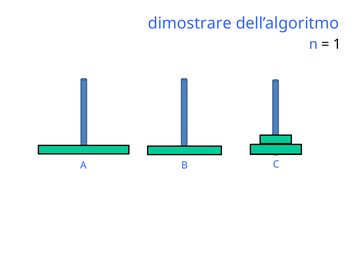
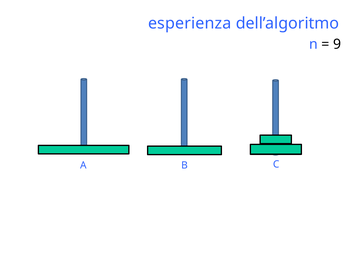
dimostrare: dimostrare -> esperienza (190, 23)
1: 1 -> 9 (337, 44)
